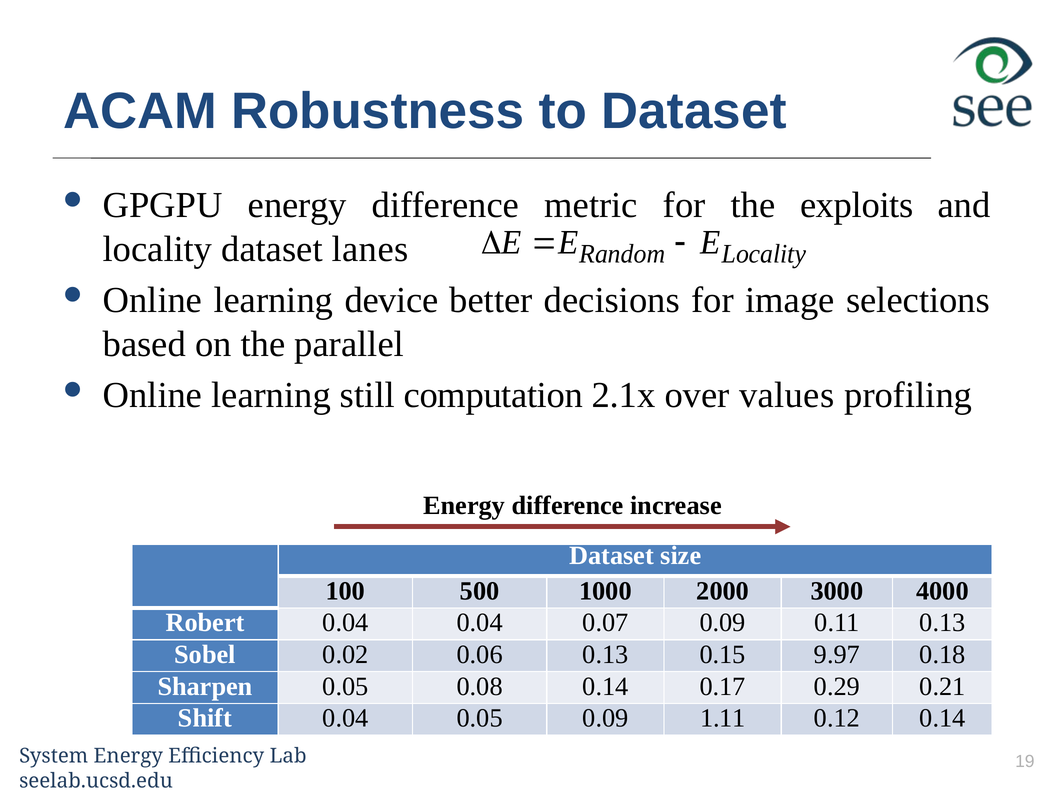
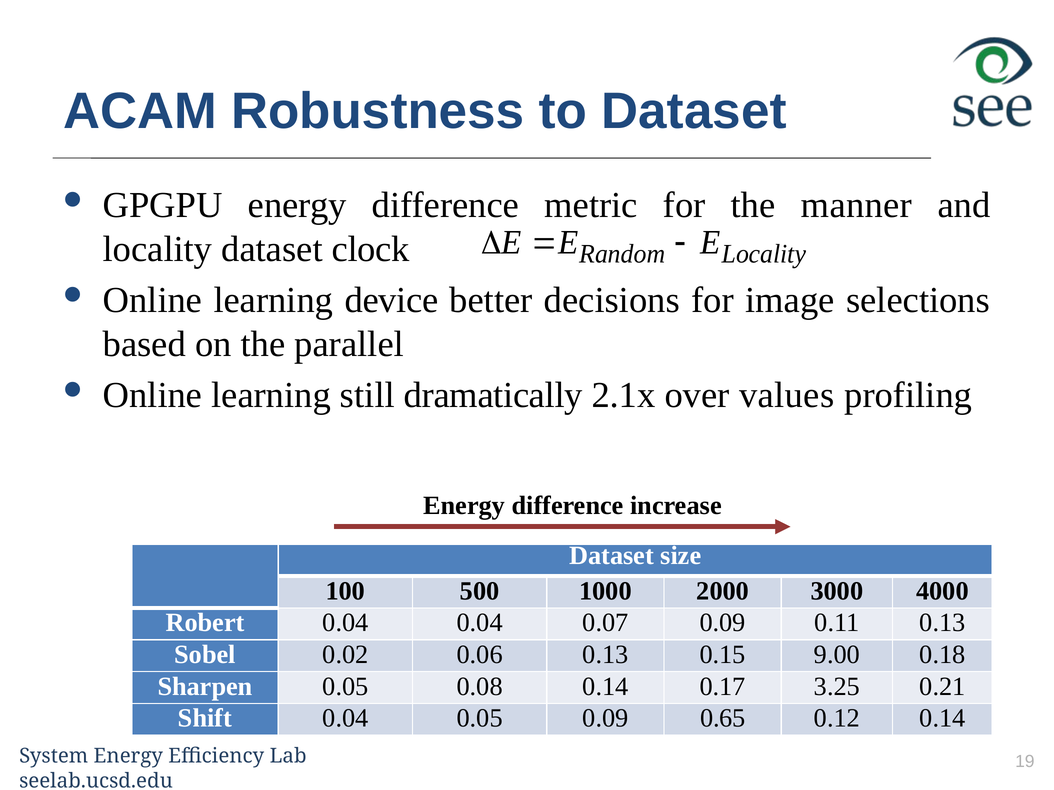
exploits: exploits -> manner (856, 205)
lanes: lanes -> clock (371, 249)
computation: computation -> dramatically (493, 396)
9.97: 9.97 -> 9.00 (837, 655)
0.29: 0.29 -> 3.25 (837, 687)
1.11: 1.11 -> 0.65 (723, 719)
